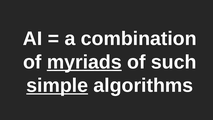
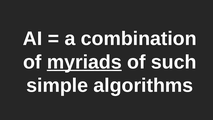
simple underline: present -> none (57, 85)
